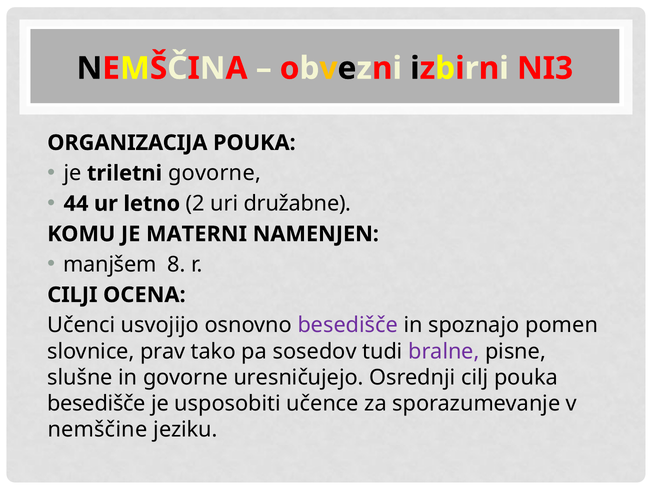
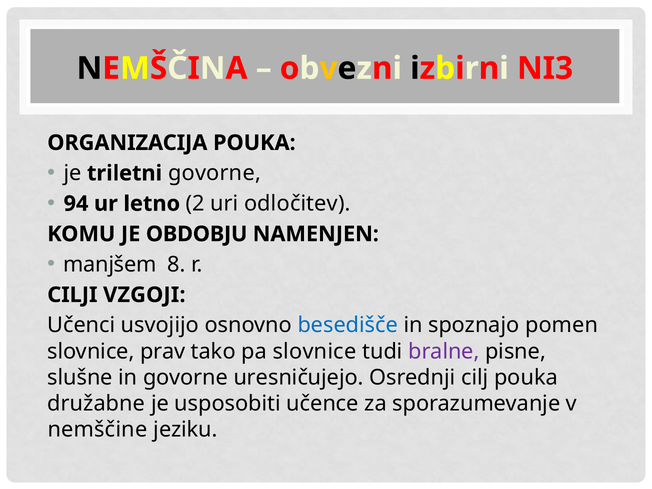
44: 44 -> 94 (76, 204)
družabne: družabne -> odločitev (297, 204)
MATERNI: MATERNI -> OBDOBJU (197, 234)
OCENA: OCENA -> VZGOJI (144, 295)
besedišče colour: purple -> blue (348, 325)
pa sosedov: sosedov -> slovnice (315, 351)
besedišče: besedišče -> družabne (96, 404)
